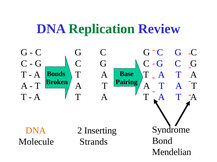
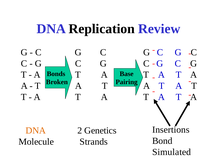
Replication colour: green -> black (102, 29)
Syndrome: Syndrome -> Insertions (171, 130)
Inserting: Inserting -> Genetics (100, 131)
Mendelian: Mendelian -> Simulated (172, 153)
